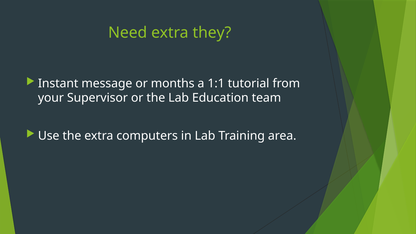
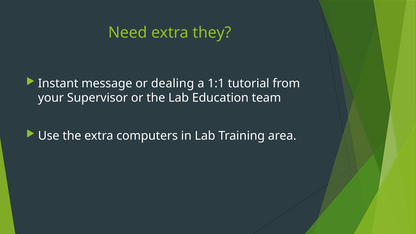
months: months -> dealing (173, 83)
